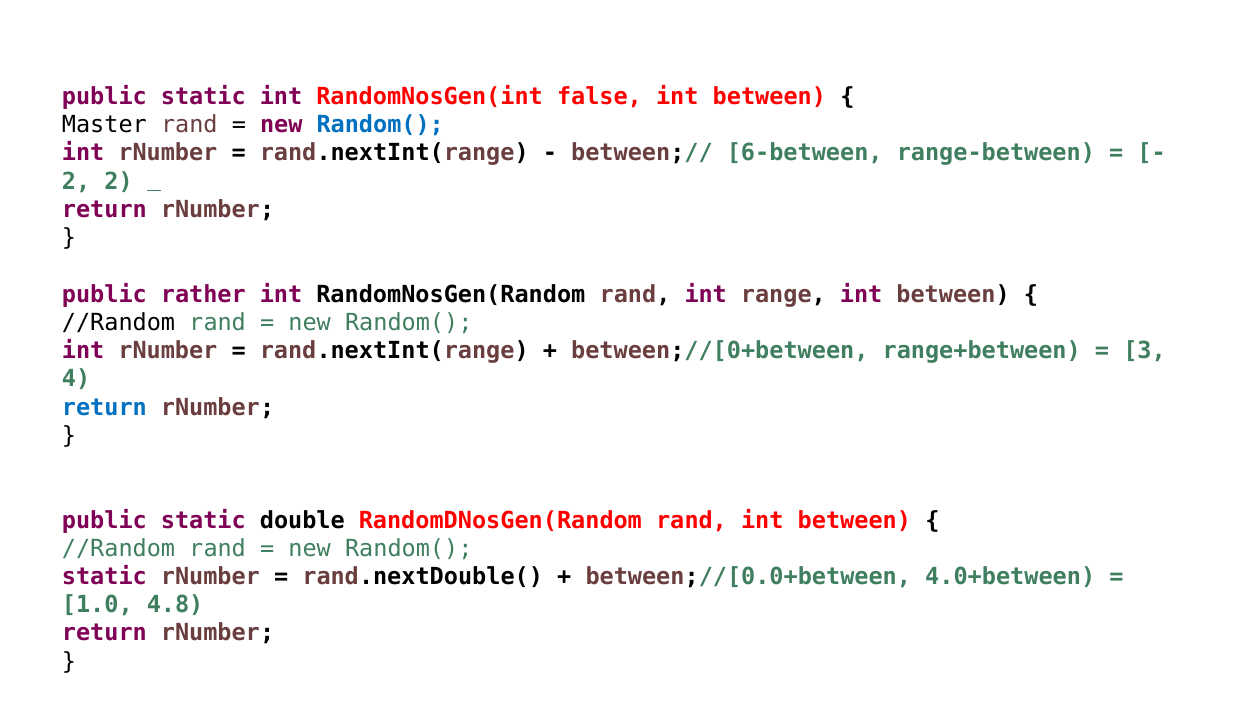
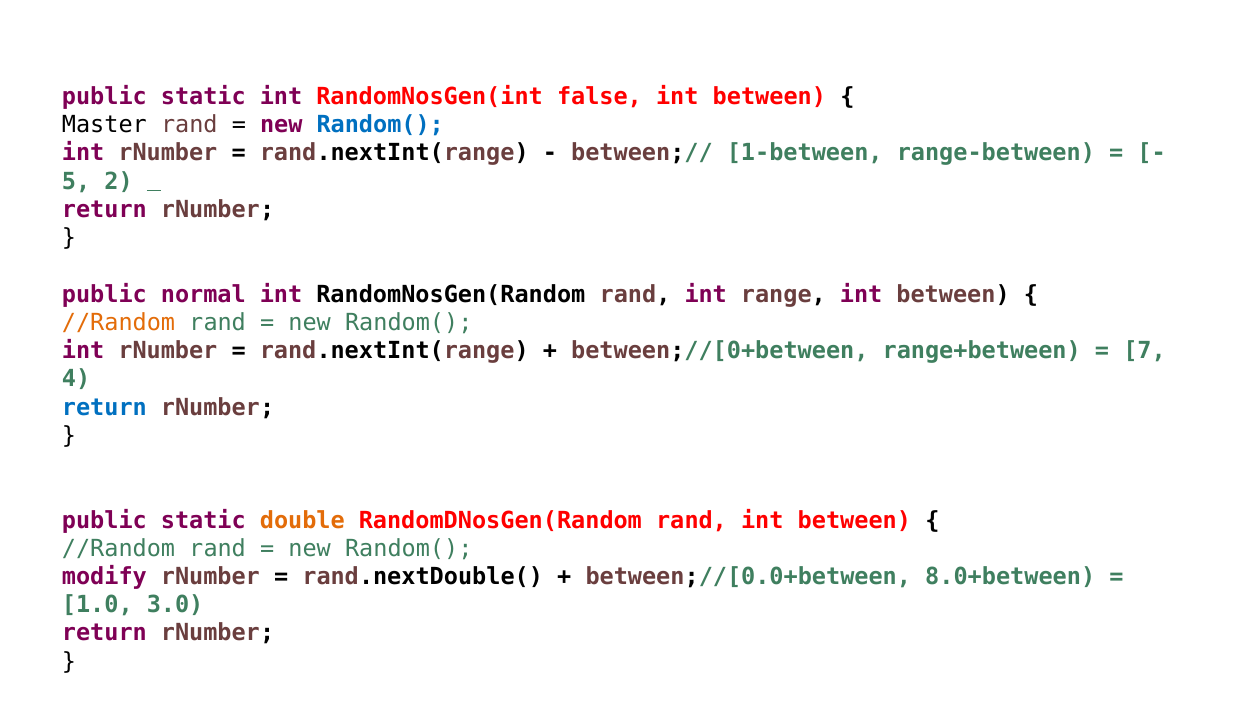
6-between: 6-between -> 1-between (805, 153)
2: 2 -> 5 (76, 181)
rather: rather -> normal (203, 294)
//Random colour: black -> orange (119, 323)
3: 3 -> 7 (1145, 351)
double colour: black -> orange (302, 520)
static: static -> modify (104, 577)
4.0+between: 4.0+between -> 8.0+between (1010, 577)
4.8: 4.8 -> 3.0 (175, 605)
